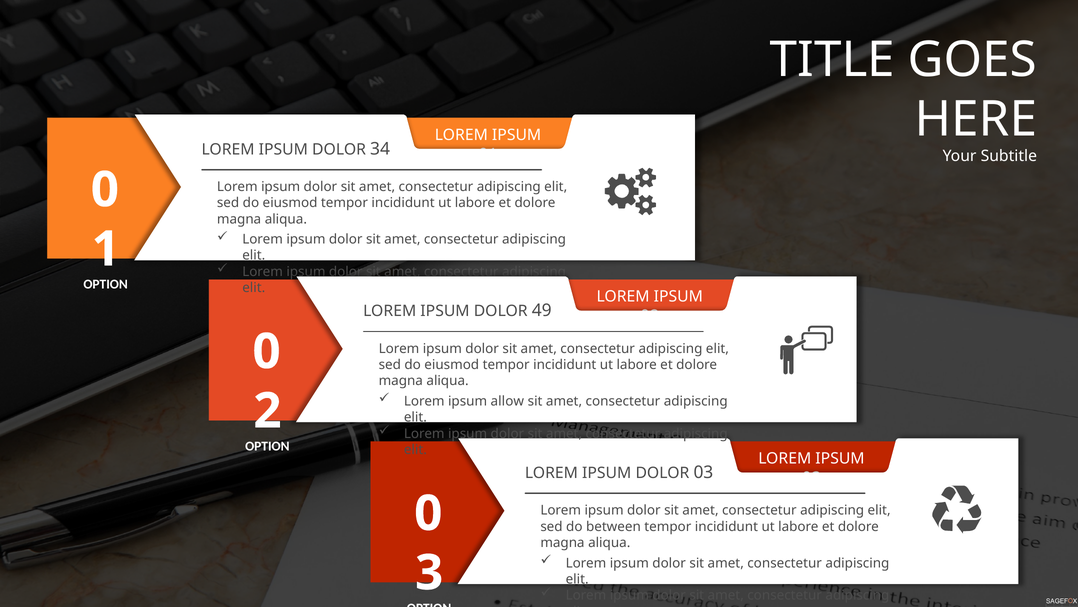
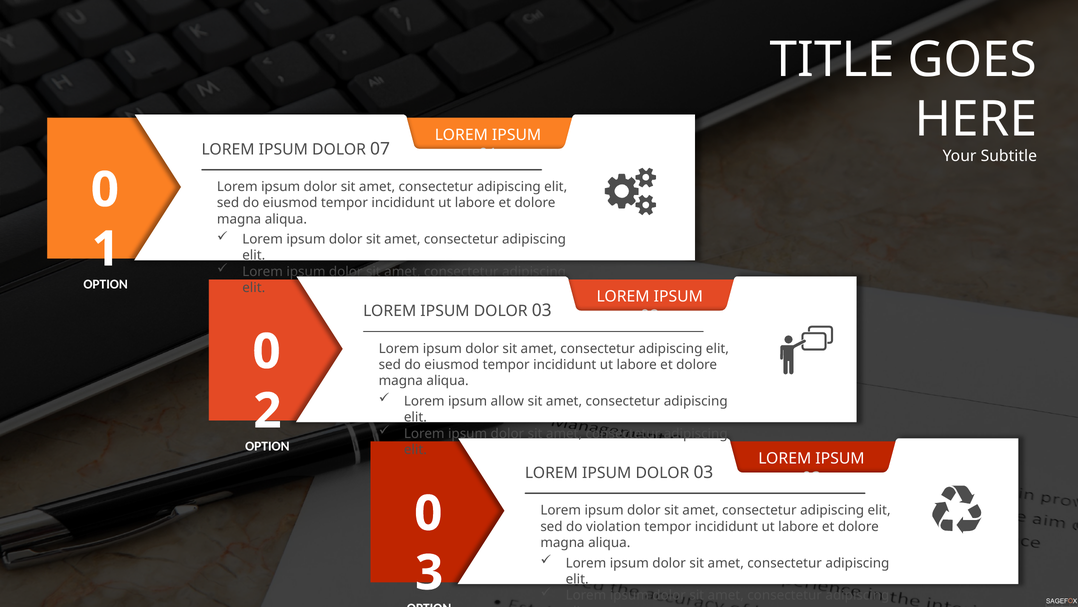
34: 34 -> 07 (380, 149)
49: 49 -> 03 (542, 310)
between: between -> violation (613, 526)
